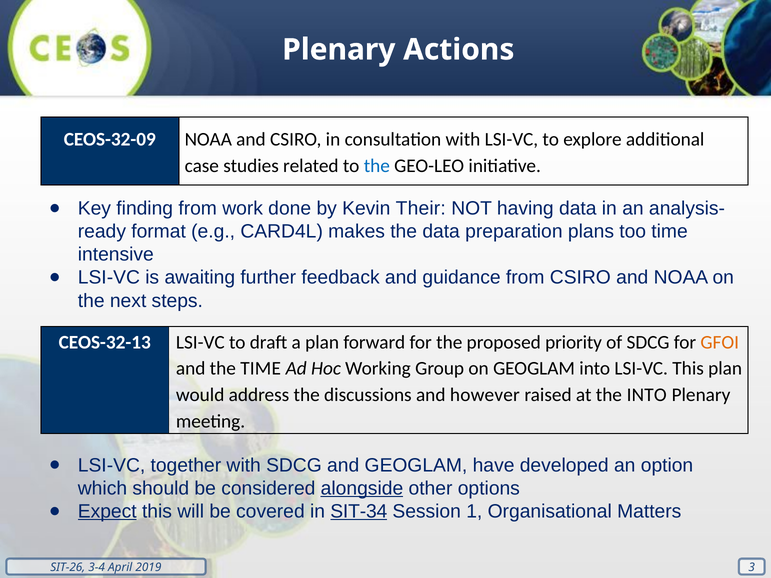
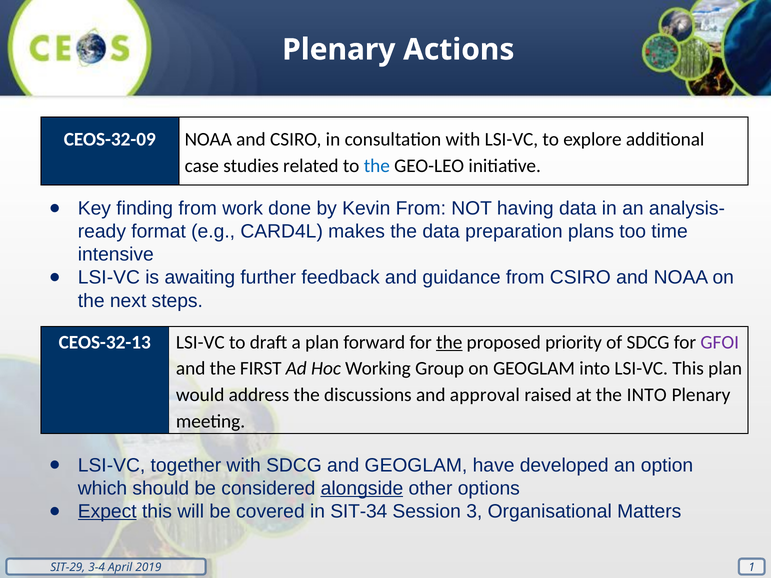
Kevin Their: Their -> From (421, 208)
the underline: none -> present (449, 342)
GFOI colour: orange -> purple (720, 342)
the TIME: TIME -> FIRST (261, 369)
however: however -> approval (485, 395)
SIT-34 underline: present -> none (359, 512)
1: 1 -> 3 (474, 512)
SIT-26: SIT-26 -> SIT-29 (68, 568)
3: 3 -> 1 (752, 568)
